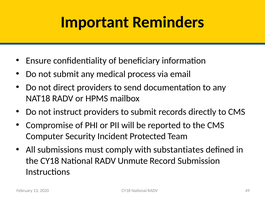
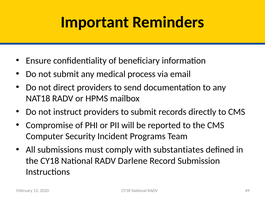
Protected: Protected -> Programs (148, 136)
Unmute: Unmute -> Darlene (133, 161)
